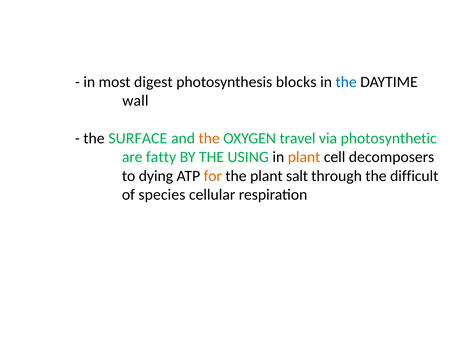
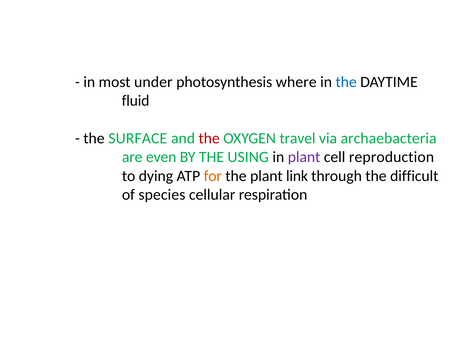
digest: digest -> under (153, 82)
blocks: blocks -> where (296, 82)
wall: wall -> fluid (136, 101)
the colour: orange -> red (209, 138)
photosynthetic: photosynthetic -> archaebacteria (389, 138)
fatty: fatty -> even (161, 157)
plant colour: orange -> purple (304, 157)
decomposers: decomposers -> reproduction (392, 157)
salt: salt -> link (297, 176)
